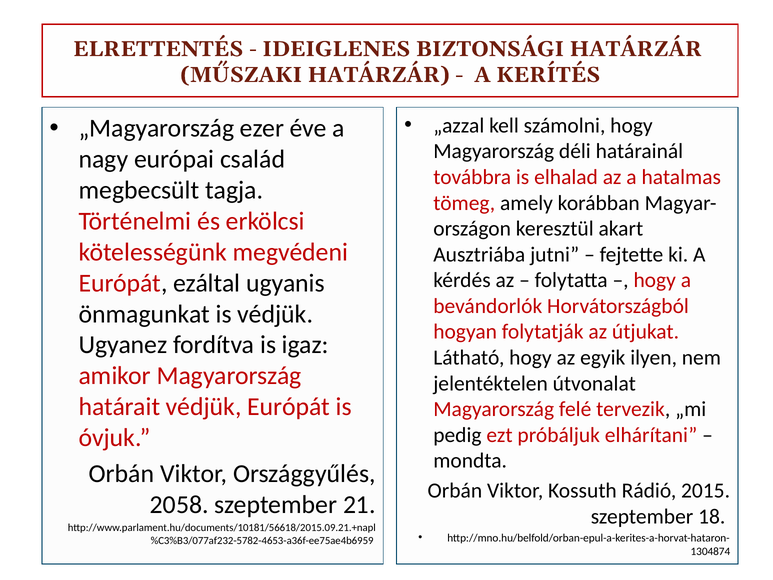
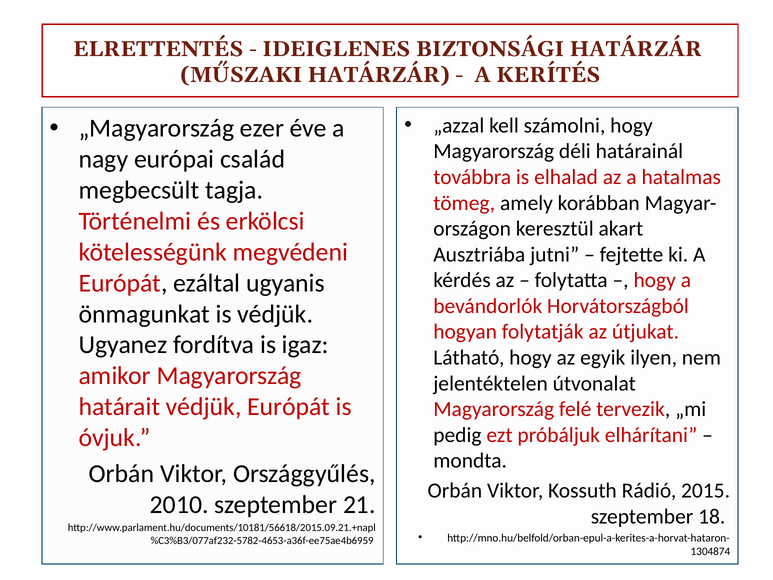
2058: 2058 -> 2010 (179, 505)
